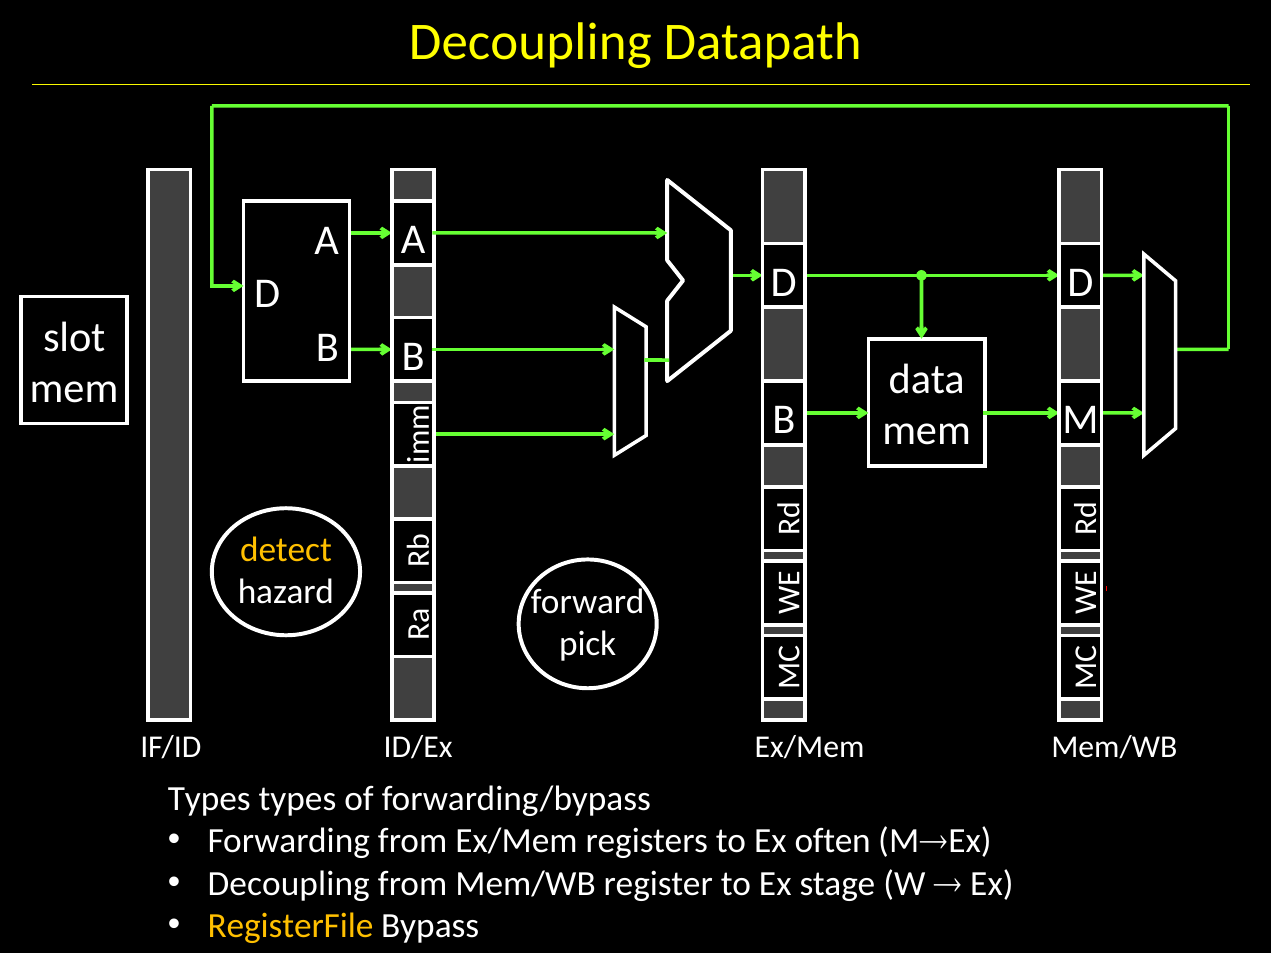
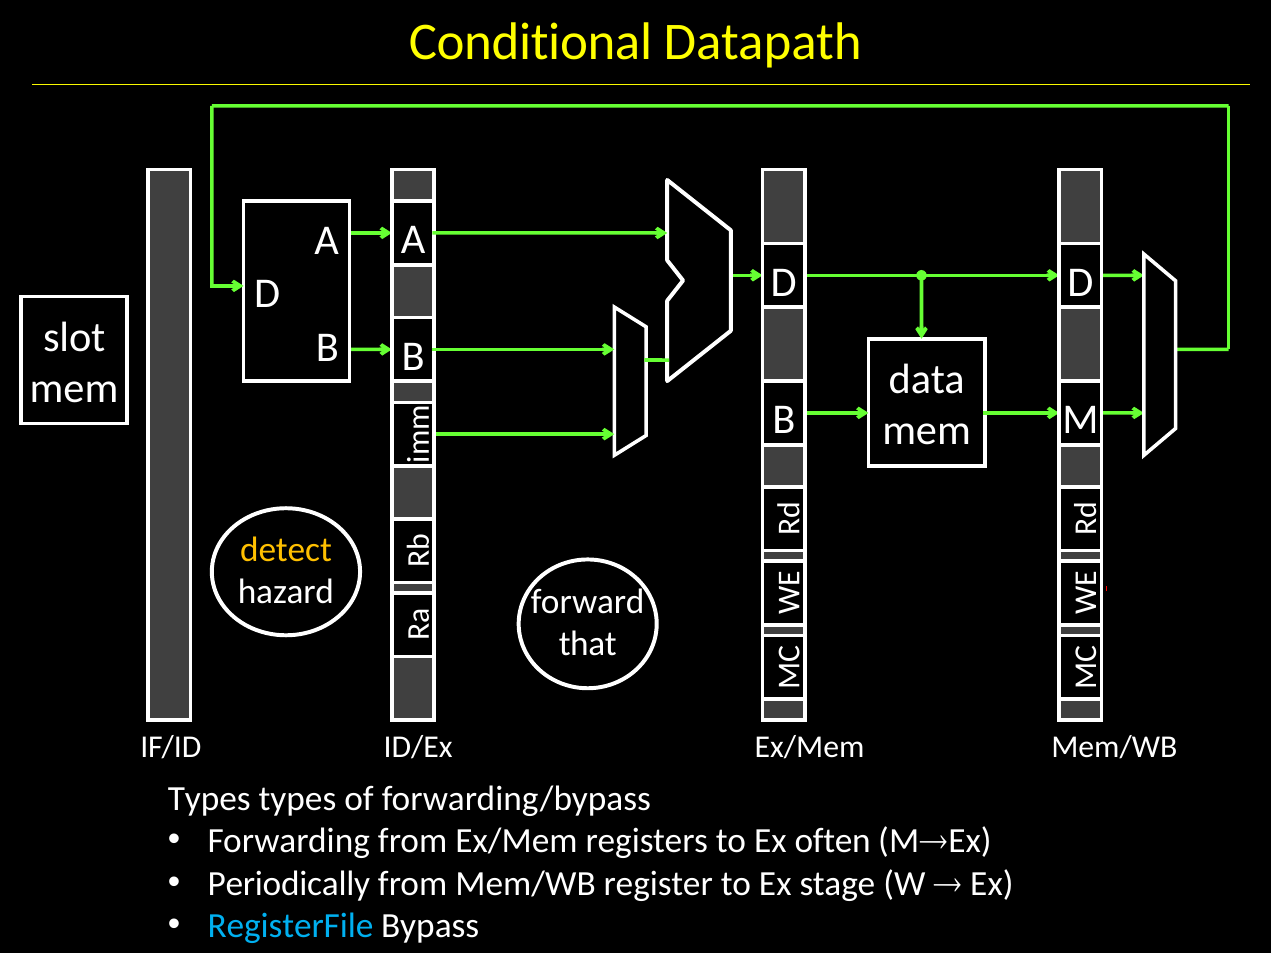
Decoupling: Decoupling -> Conditional (530, 42)
pick: pick -> that (588, 645)
Decoupling: Decoupling -> Periodically (289, 884)
RegisterFile colour: yellow -> light blue (290, 926)
